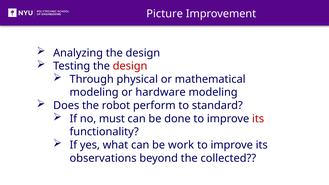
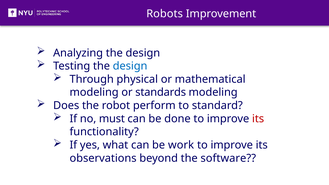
Picture: Picture -> Robots (165, 14)
design colour: red -> blue (130, 66)
hardware: hardware -> standards (161, 92)
collected: collected -> software (228, 158)
